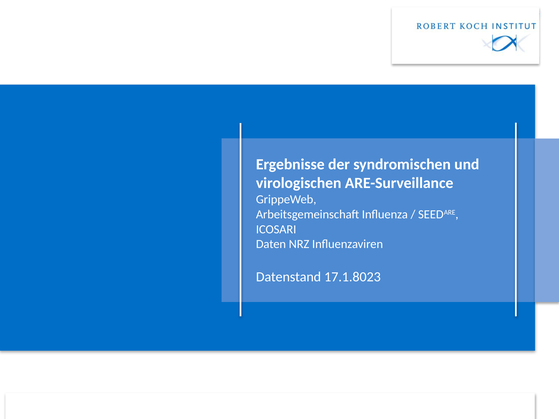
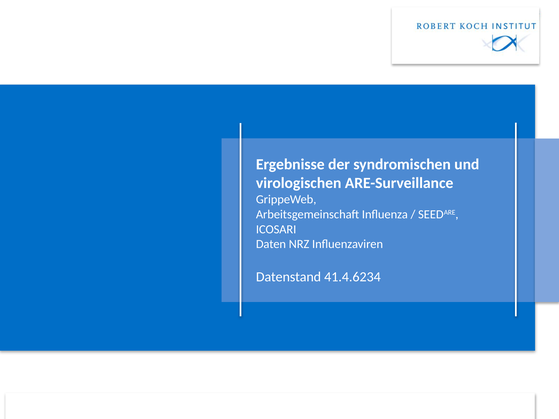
17.1.8023: 17.1.8023 -> 41.4.6234 (353, 277)
